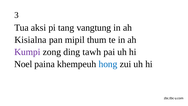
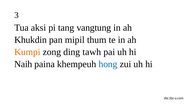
Kisialna: Kisialna -> Khukdin (31, 40)
Kumpi colour: purple -> orange (27, 52)
Noel: Noel -> Naih (23, 64)
